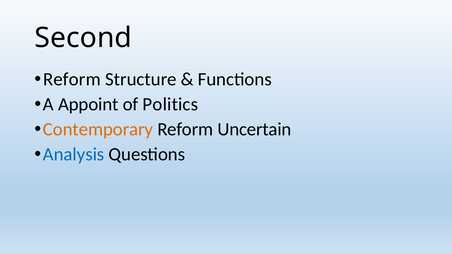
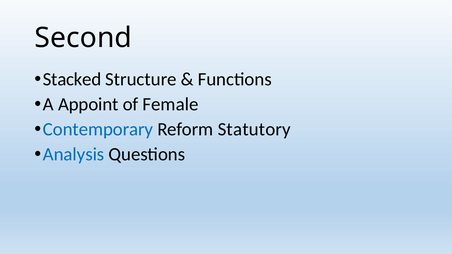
Reform: Reform -> Stacked (72, 79)
Politics: Politics -> Female (170, 104)
Contemporary colour: orange -> blue (98, 129)
Uncertain: Uncertain -> Statutory (254, 129)
